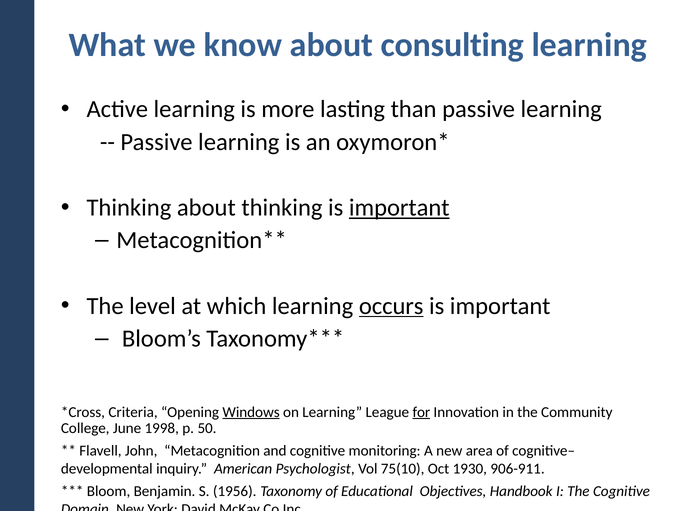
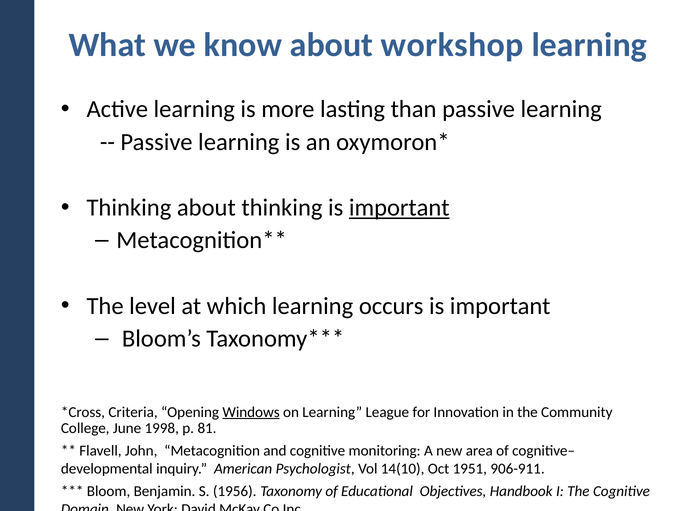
consulting: consulting -> workshop (452, 45)
occurs underline: present -> none (391, 306)
for underline: present -> none (421, 412)
50: 50 -> 81 (207, 429)
75(10: 75(10 -> 14(10 (403, 469)
1930: 1930 -> 1951 (470, 469)
